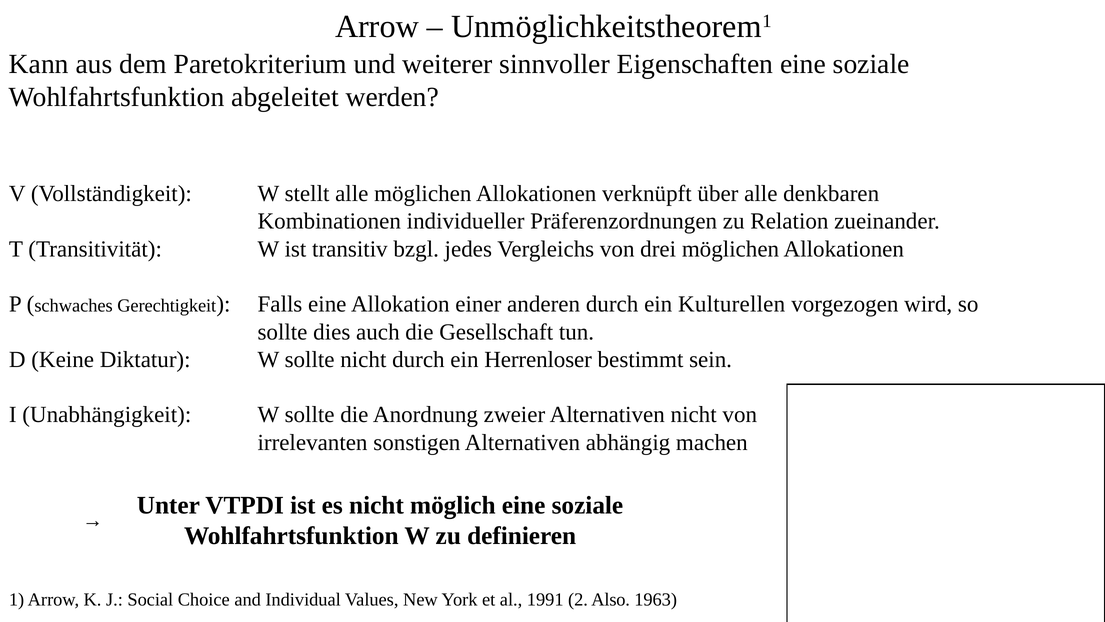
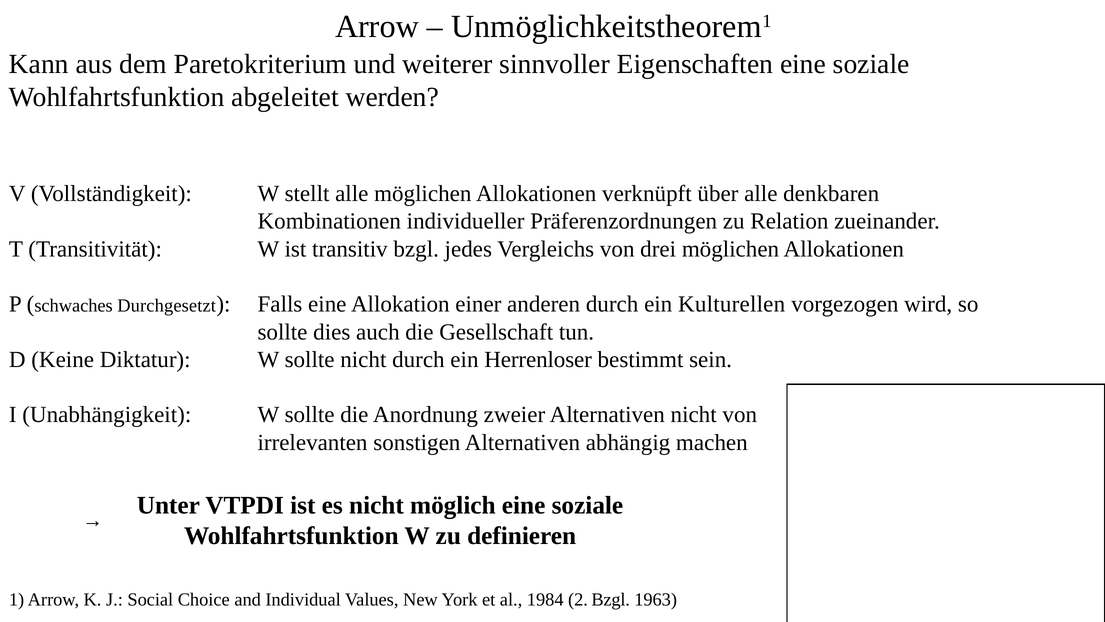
Gerechtigkeit: Gerechtigkeit -> Durchgesetzt (167, 306)
1991: 1991 -> 1984 (545, 599)
2 Also: Also -> Bzgl (611, 599)
